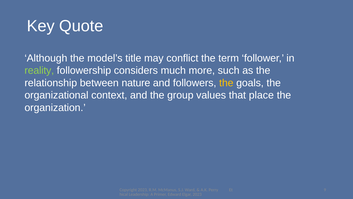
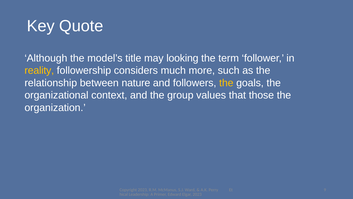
conflict: conflict -> looking (182, 58)
reality colour: light green -> yellow (39, 70)
place: place -> those (261, 95)
